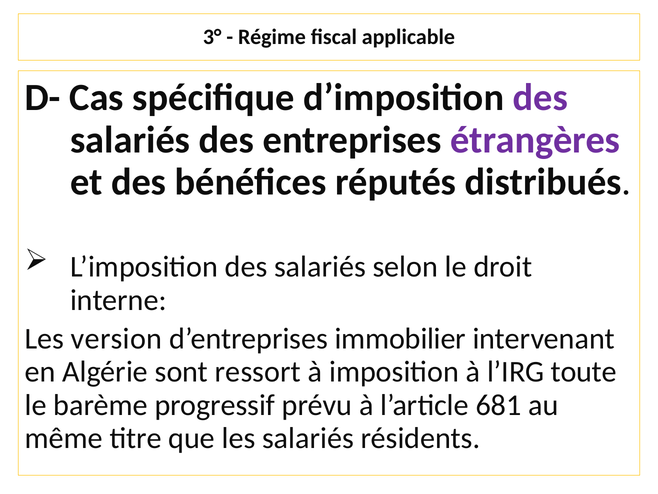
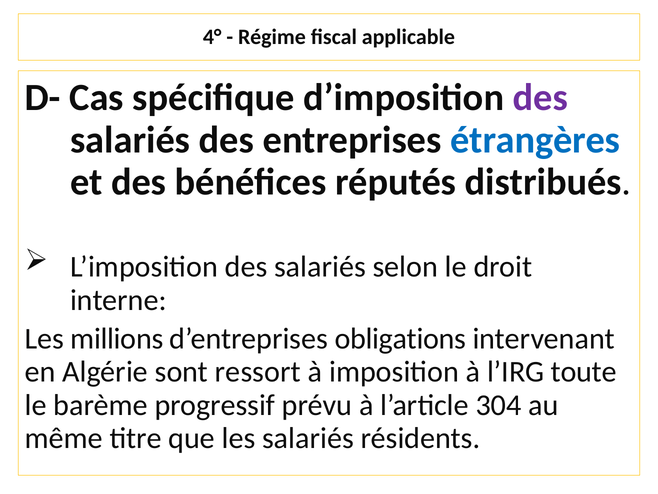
3°: 3° -> 4° (212, 37)
étrangères colour: purple -> blue (535, 140)
version: version -> millions (117, 338)
immobilier: immobilier -> obligations (400, 338)
681: 681 -> 304 (499, 405)
